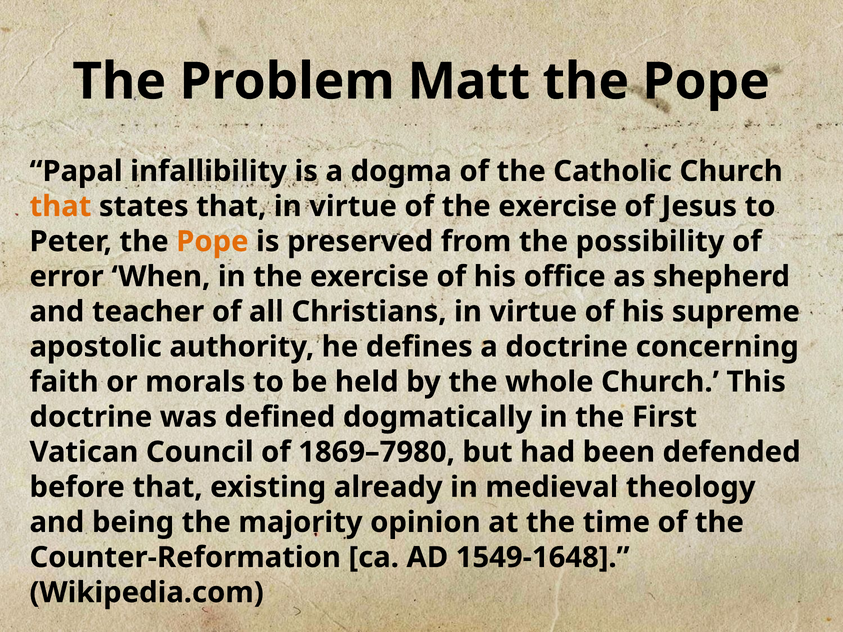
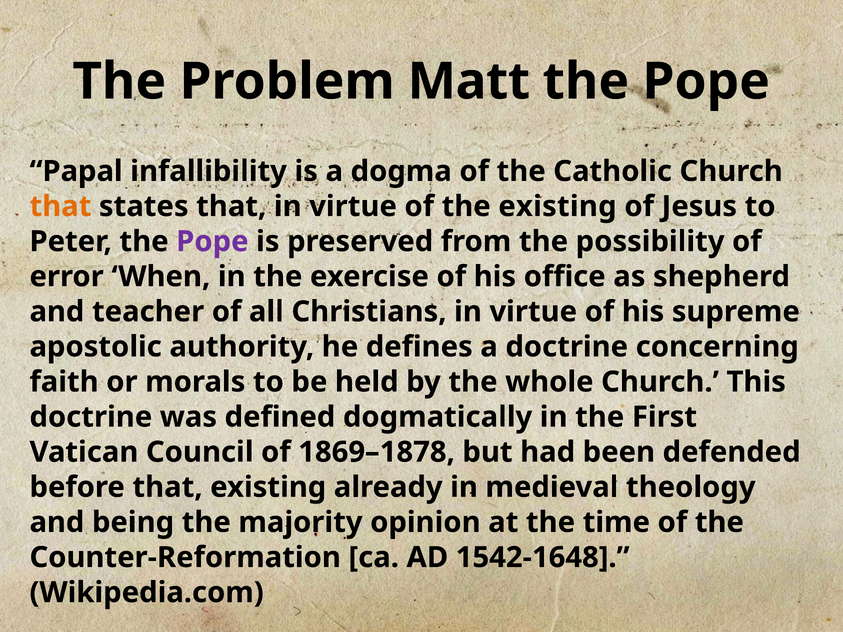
of the exercise: exercise -> existing (557, 206)
Pope colour: orange -> purple (212, 242)
1869–7980: 1869–7980 -> 1869–1878 (377, 452)
1549-1648: 1549-1648 -> 1542-1648 (543, 558)
